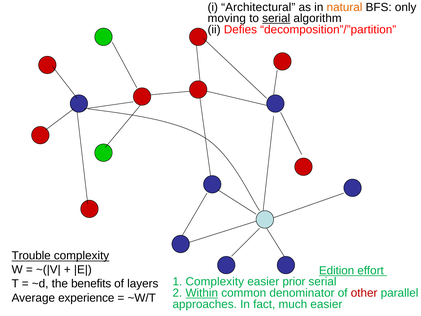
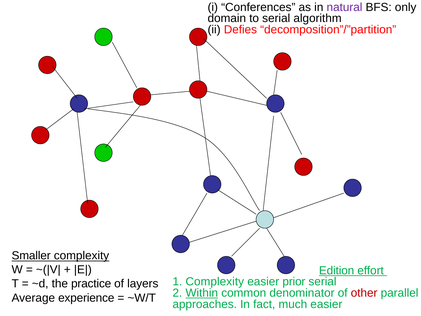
Architectural: Architectural -> Conferences (258, 7)
natural colour: orange -> purple (345, 7)
moving: moving -> domain (227, 18)
serial underline: present -> none (276, 18)
Trouble: Trouble -> Smaller (31, 255)
benefits: benefits -> practice (91, 284)
